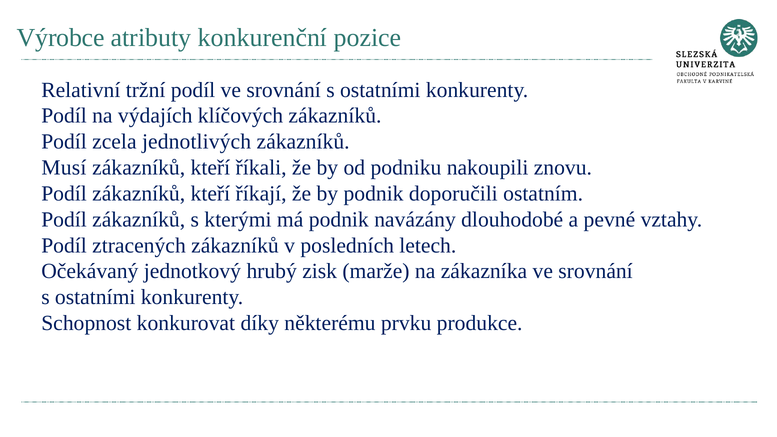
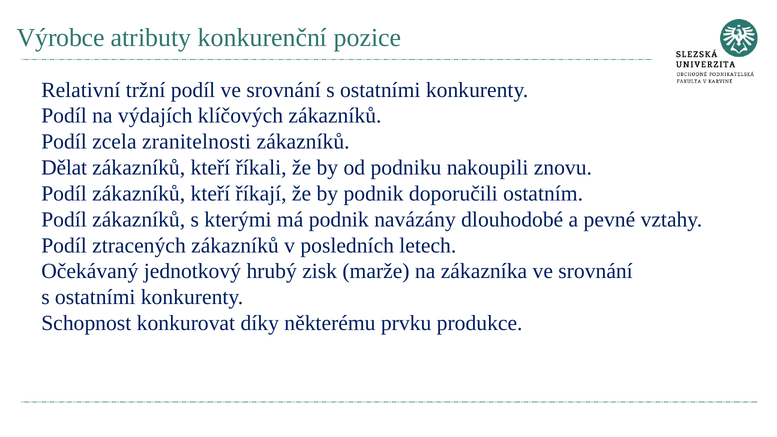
jednotlivých: jednotlivých -> zranitelnosti (196, 142)
Musí: Musí -> Dělat (64, 168)
